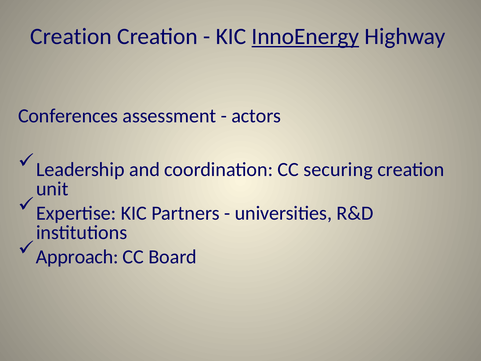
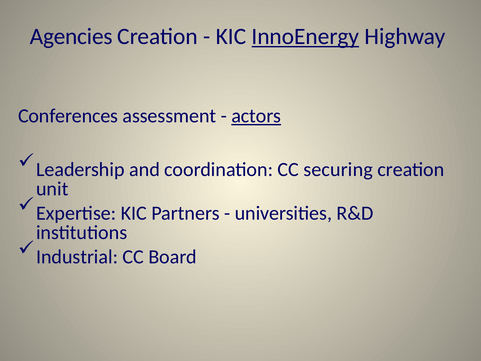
Creation: Creation -> Agencies (71, 37)
actors underline: none -> present (256, 116)
Approach: Approach -> Industrial (77, 257)
